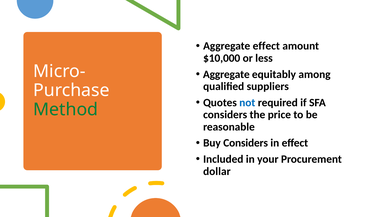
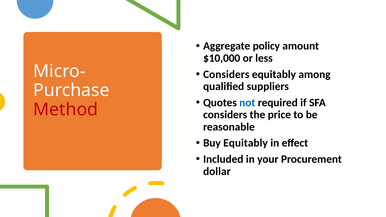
Aggregate effect: effect -> policy (266, 46)
Aggregate: Aggregate -> Considers (226, 74)
Method colour: green -> red (66, 110)
Buy Considers: Considers -> Equitably (246, 143)
